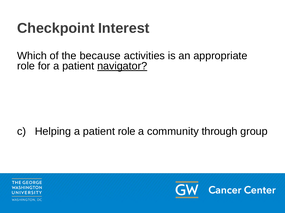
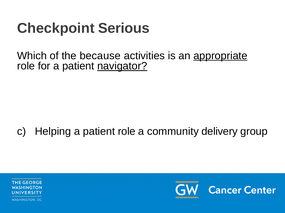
Interest: Interest -> Serious (124, 28)
appropriate underline: none -> present (220, 56)
through: through -> delivery (220, 132)
